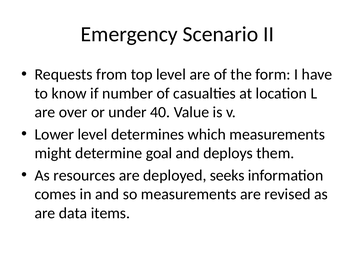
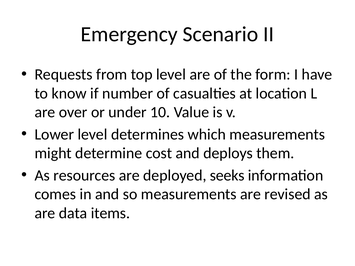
40: 40 -> 10 (160, 112)
goal: goal -> cost (159, 153)
